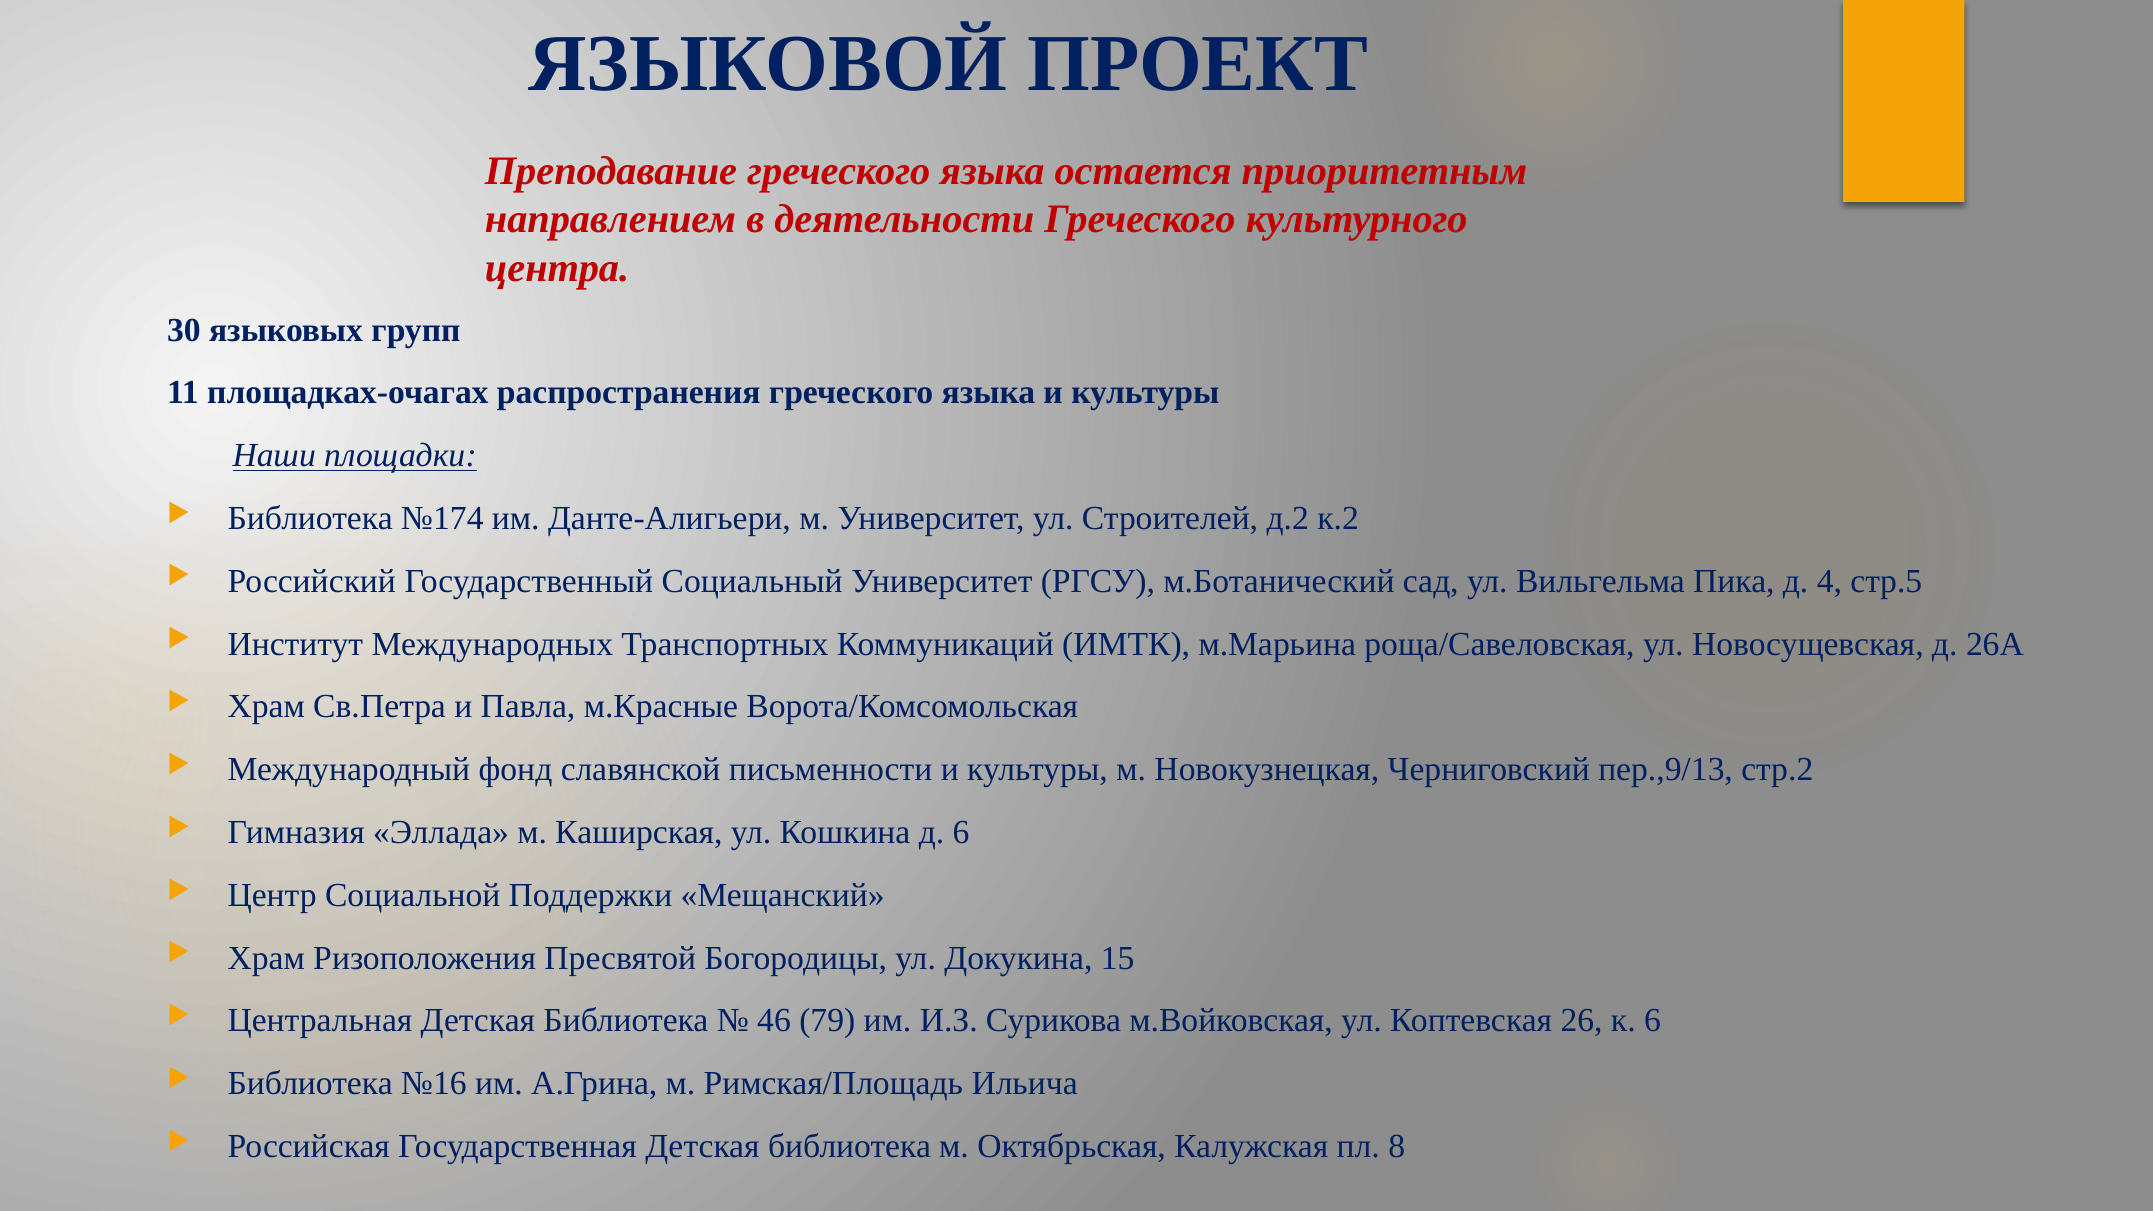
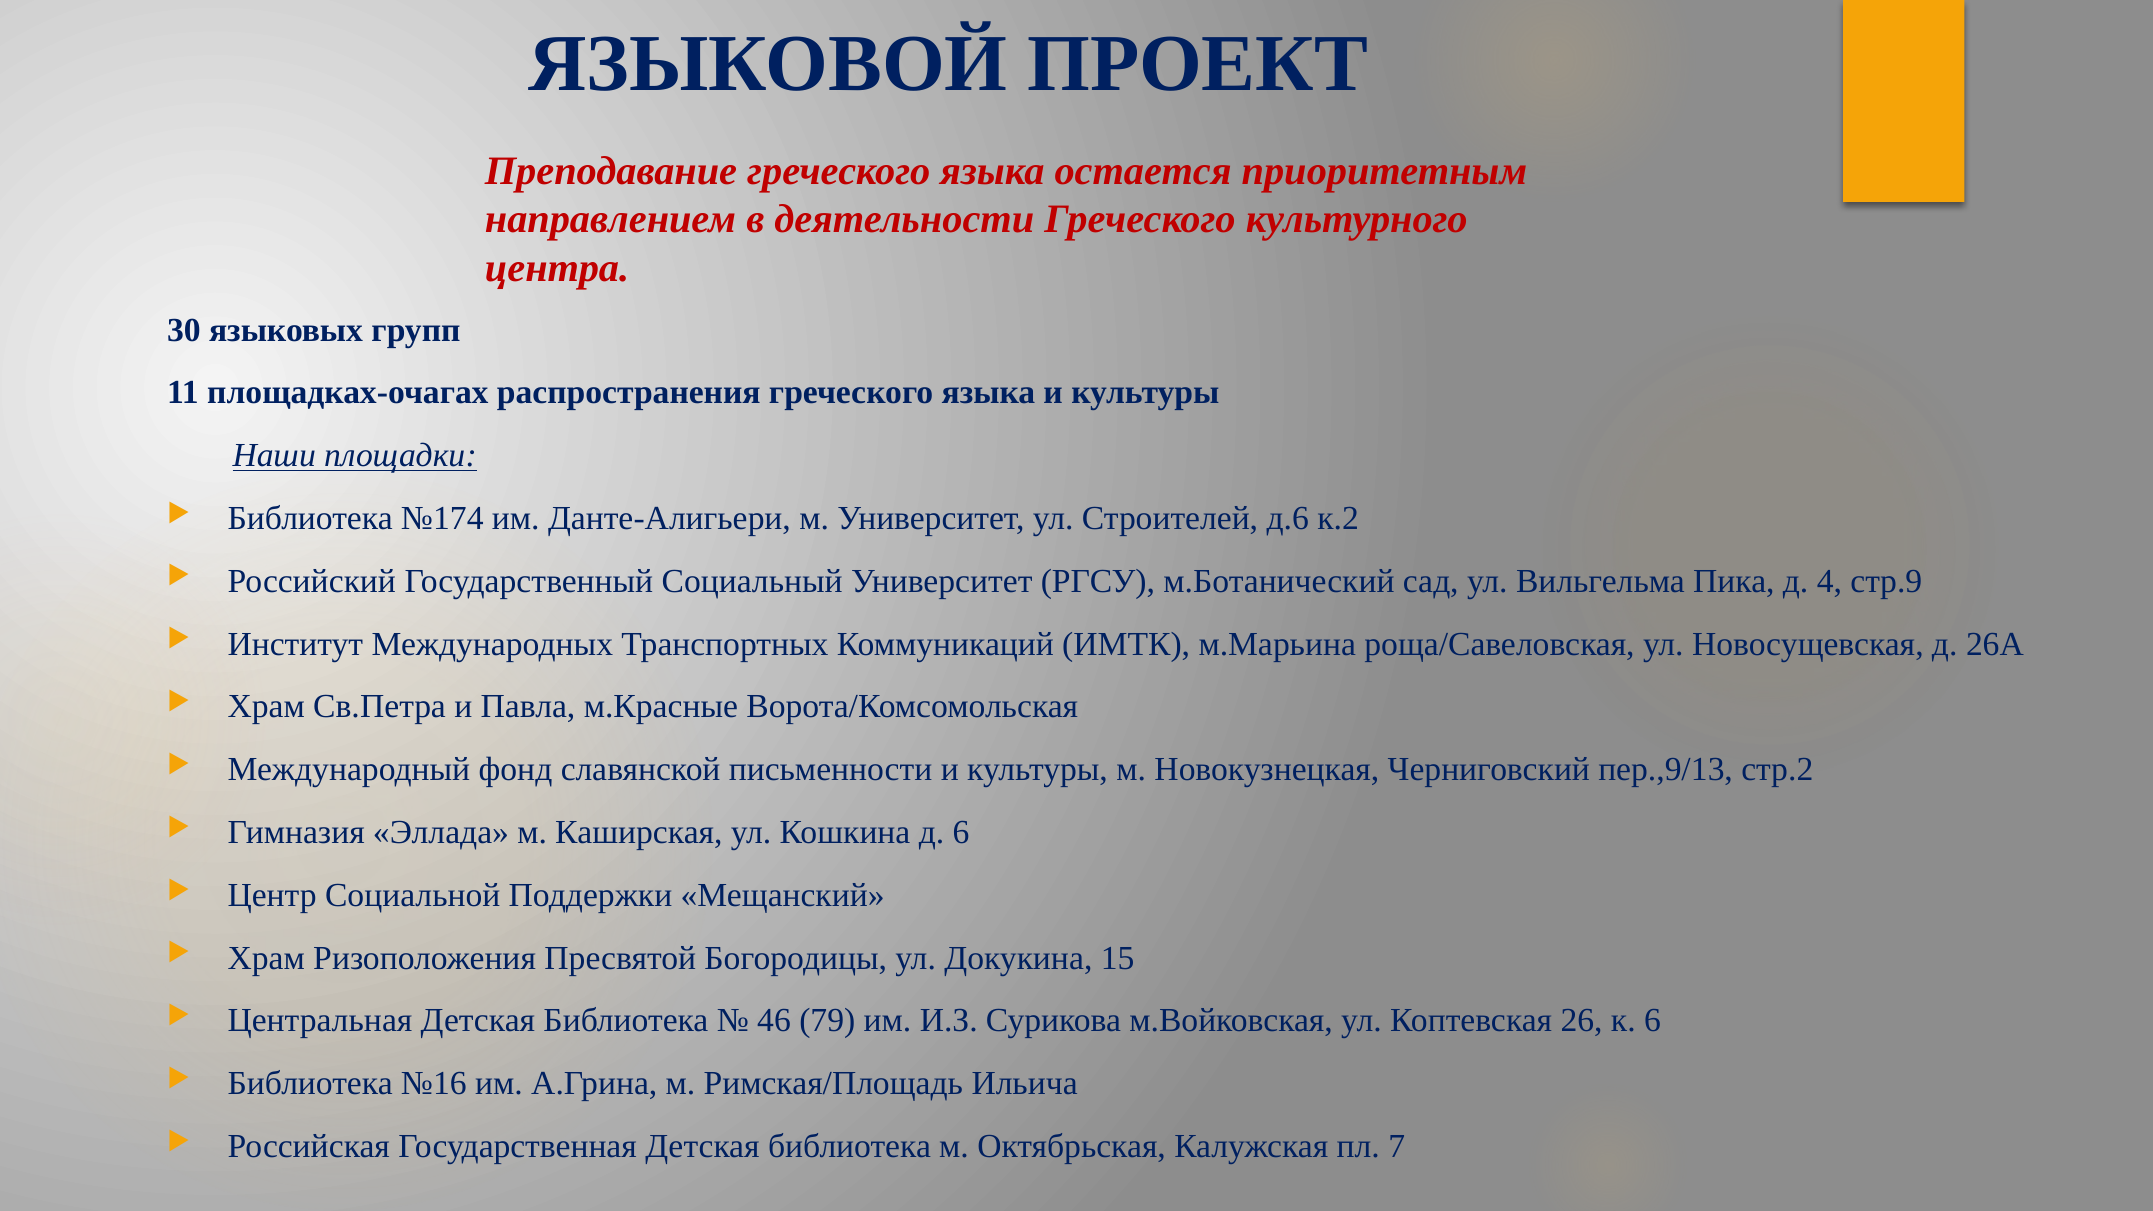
д.2: д.2 -> д.6 (1288, 518)
стр.5: стр.5 -> стр.9 (1886, 581)
8: 8 -> 7 (1397, 1146)
